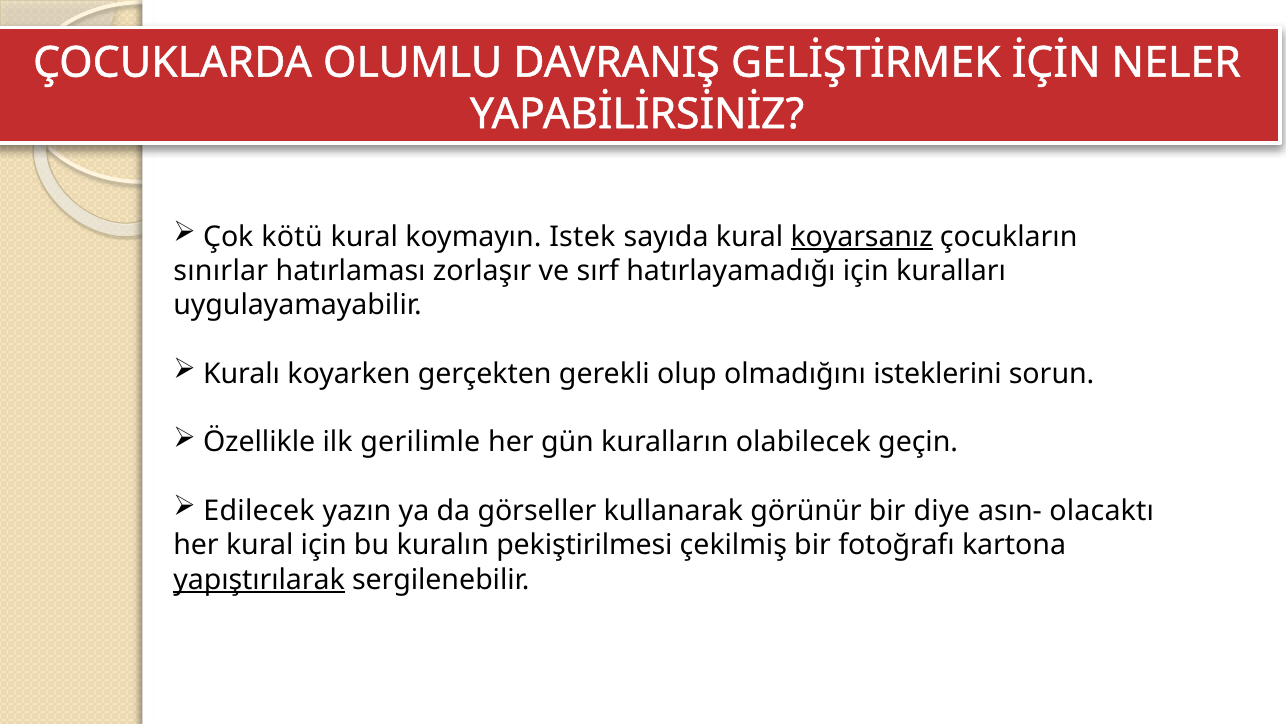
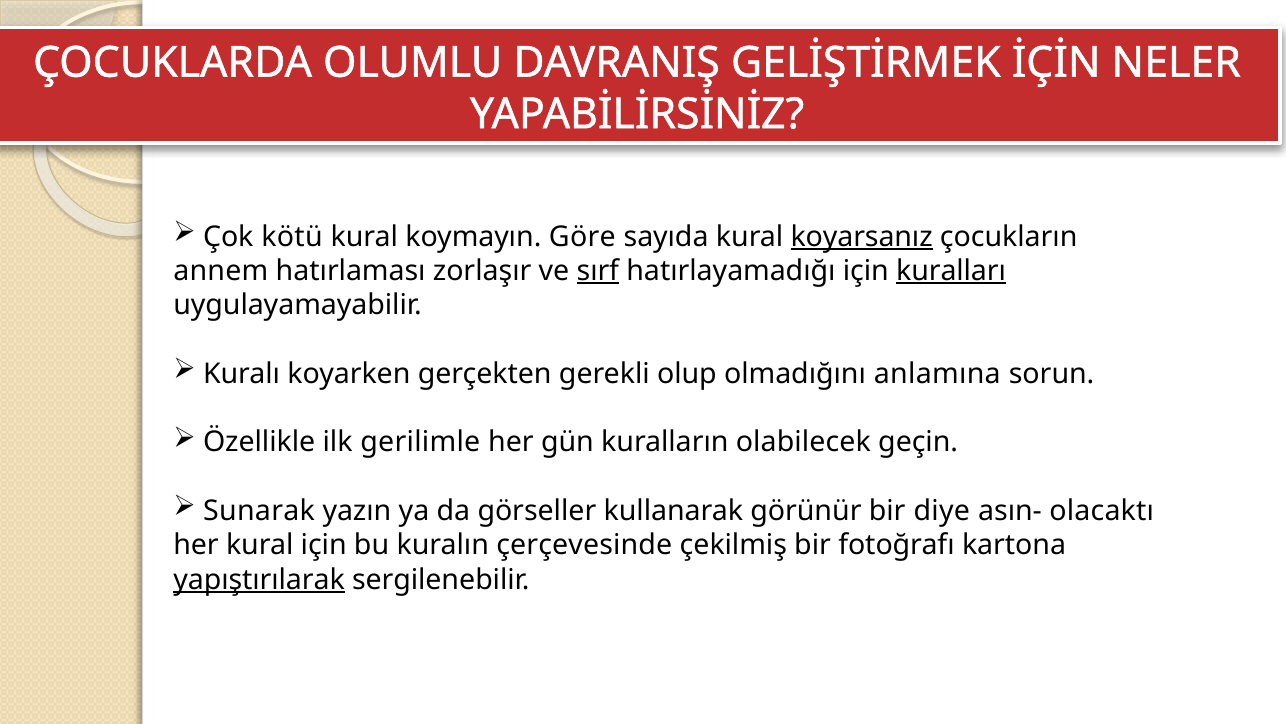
Istek: Istek -> Göre (582, 236)
sınırlar: sınırlar -> annem (221, 271)
sırf underline: none -> present (598, 271)
kuralları underline: none -> present (951, 271)
isteklerini: isteklerini -> anlamına (937, 374)
Edilecek: Edilecek -> Sunarak (259, 511)
pekiştirilmesi: pekiştirilmesi -> çerçevesinde (584, 545)
